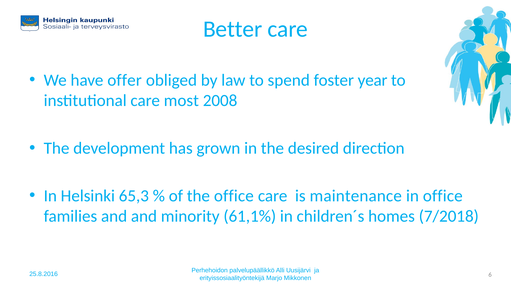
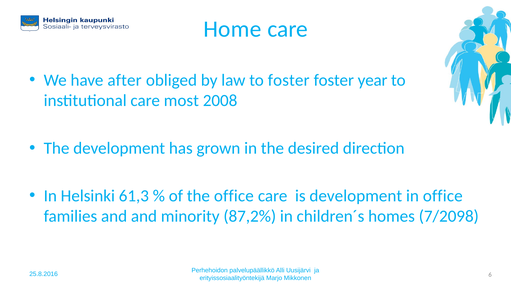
Better: Better -> Home (232, 29)
offer: offer -> after (125, 80)
to spend: spend -> foster (289, 80)
65,3: 65,3 -> 61,3 (134, 196)
is maintenance: maintenance -> development (356, 196)
61,1%: 61,1% -> 87,2% (250, 217)
7/2018: 7/2018 -> 7/2098 (449, 217)
